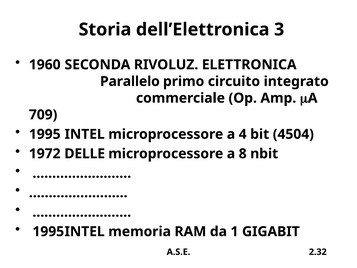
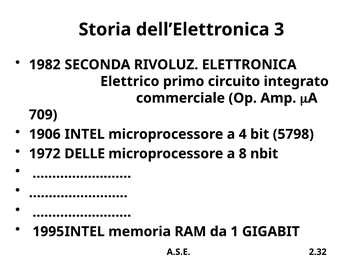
1960: 1960 -> 1982 (45, 65)
Parallelo: Parallelo -> Elettrico (130, 81)
1995: 1995 -> 1906 (45, 134)
4504: 4504 -> 5798 (293, 134)
